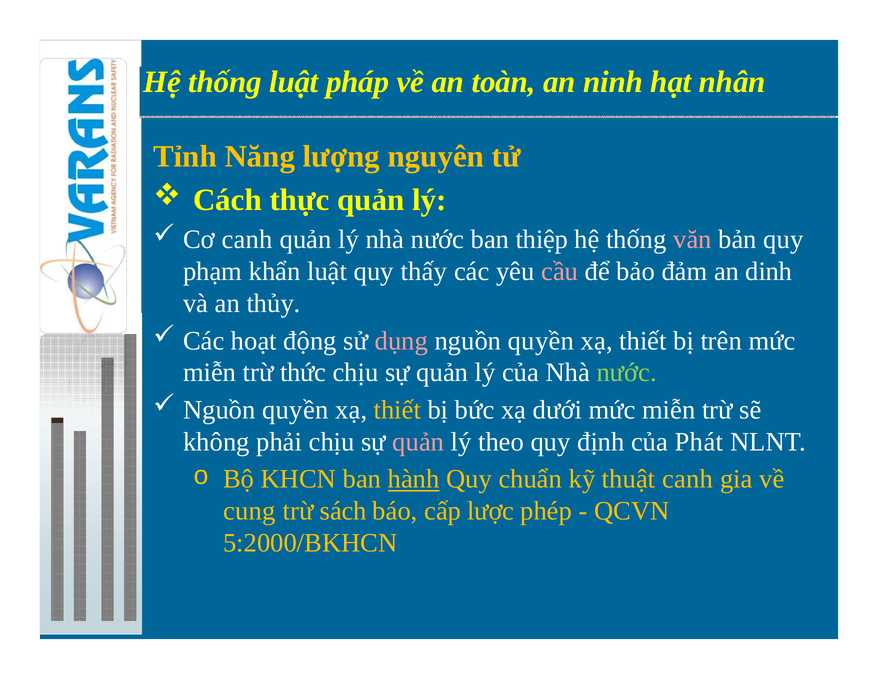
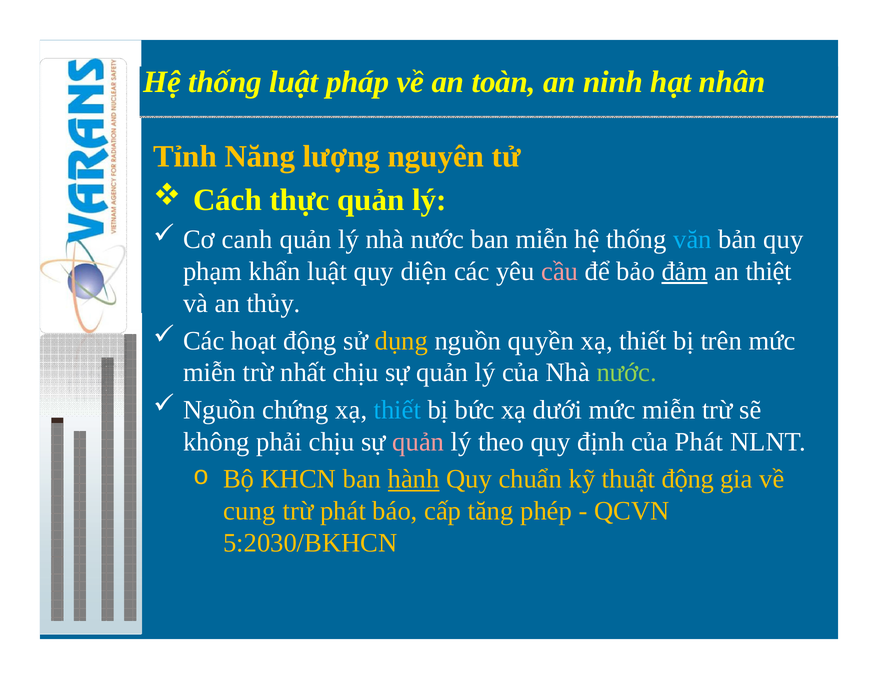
ban thiệp: thiệp -> miễn (542, 239)
văn colour: pink -> light blue (692, 239)
thấy: thấy -> diện (424, 271)
đảm underline: none -> present (684, 271)
dinh: dinh -> thiệt (769, 271)
dụng colour: pink -> yellow (401, 340)
thức: thức -> nhất (303, 372)
quyền: quyền -> chứng (295, 410)
thiết colour: yellow -> light blue (397, 410)
thuật canh: canh -> động (688, 479)
trừ sách: sách -> phát (343, 511)
lược: lược -> tăng (491, 511)
5:2000/BKHCN: 5:2000/BKHCN -> 5:2030/BKHCN (310, 543)
